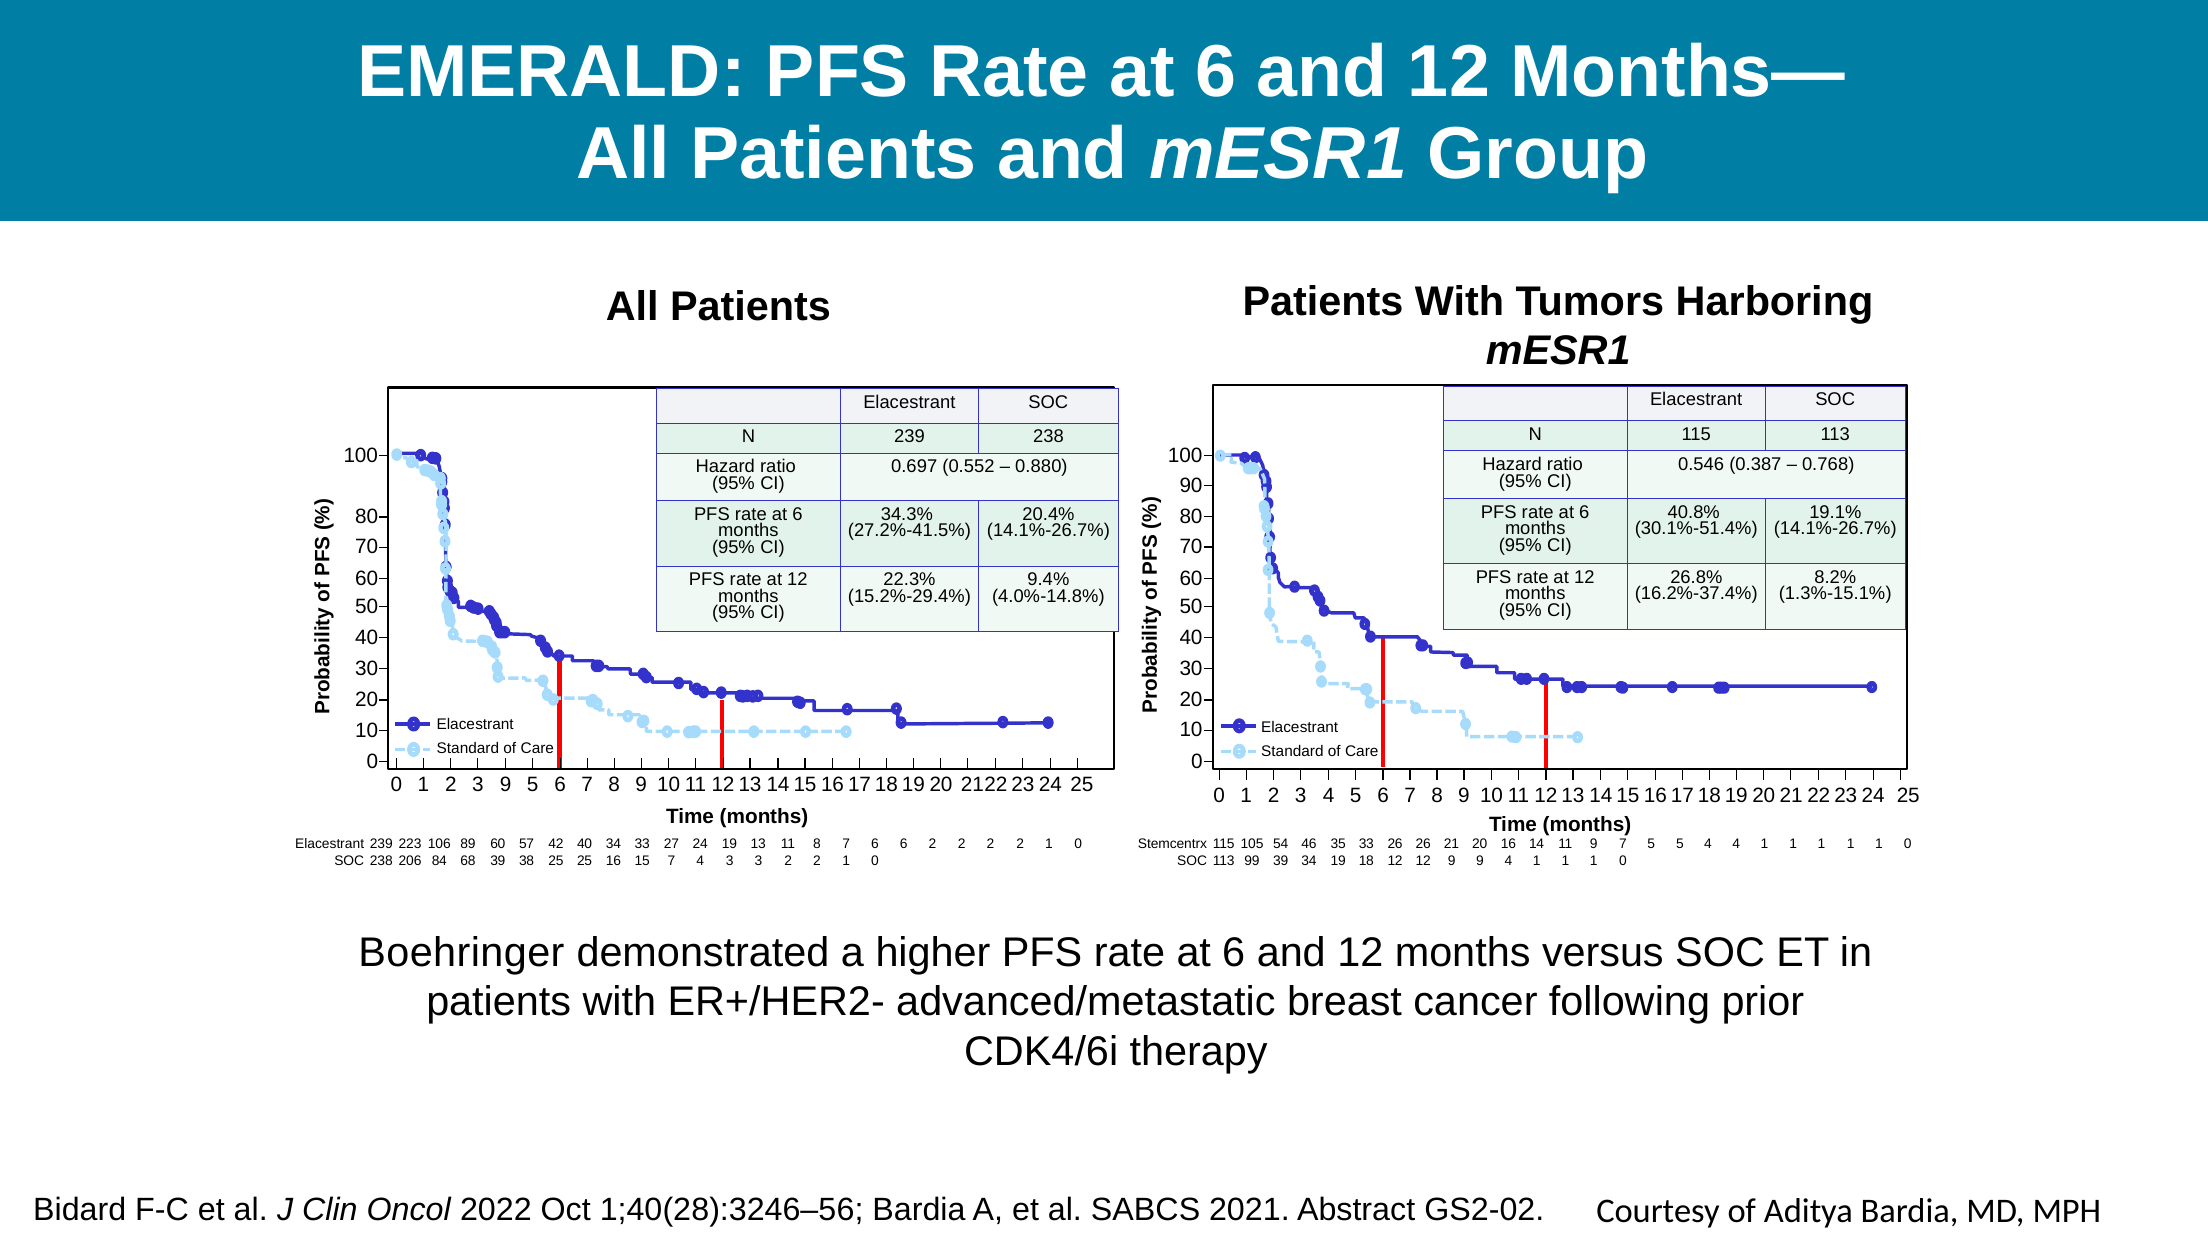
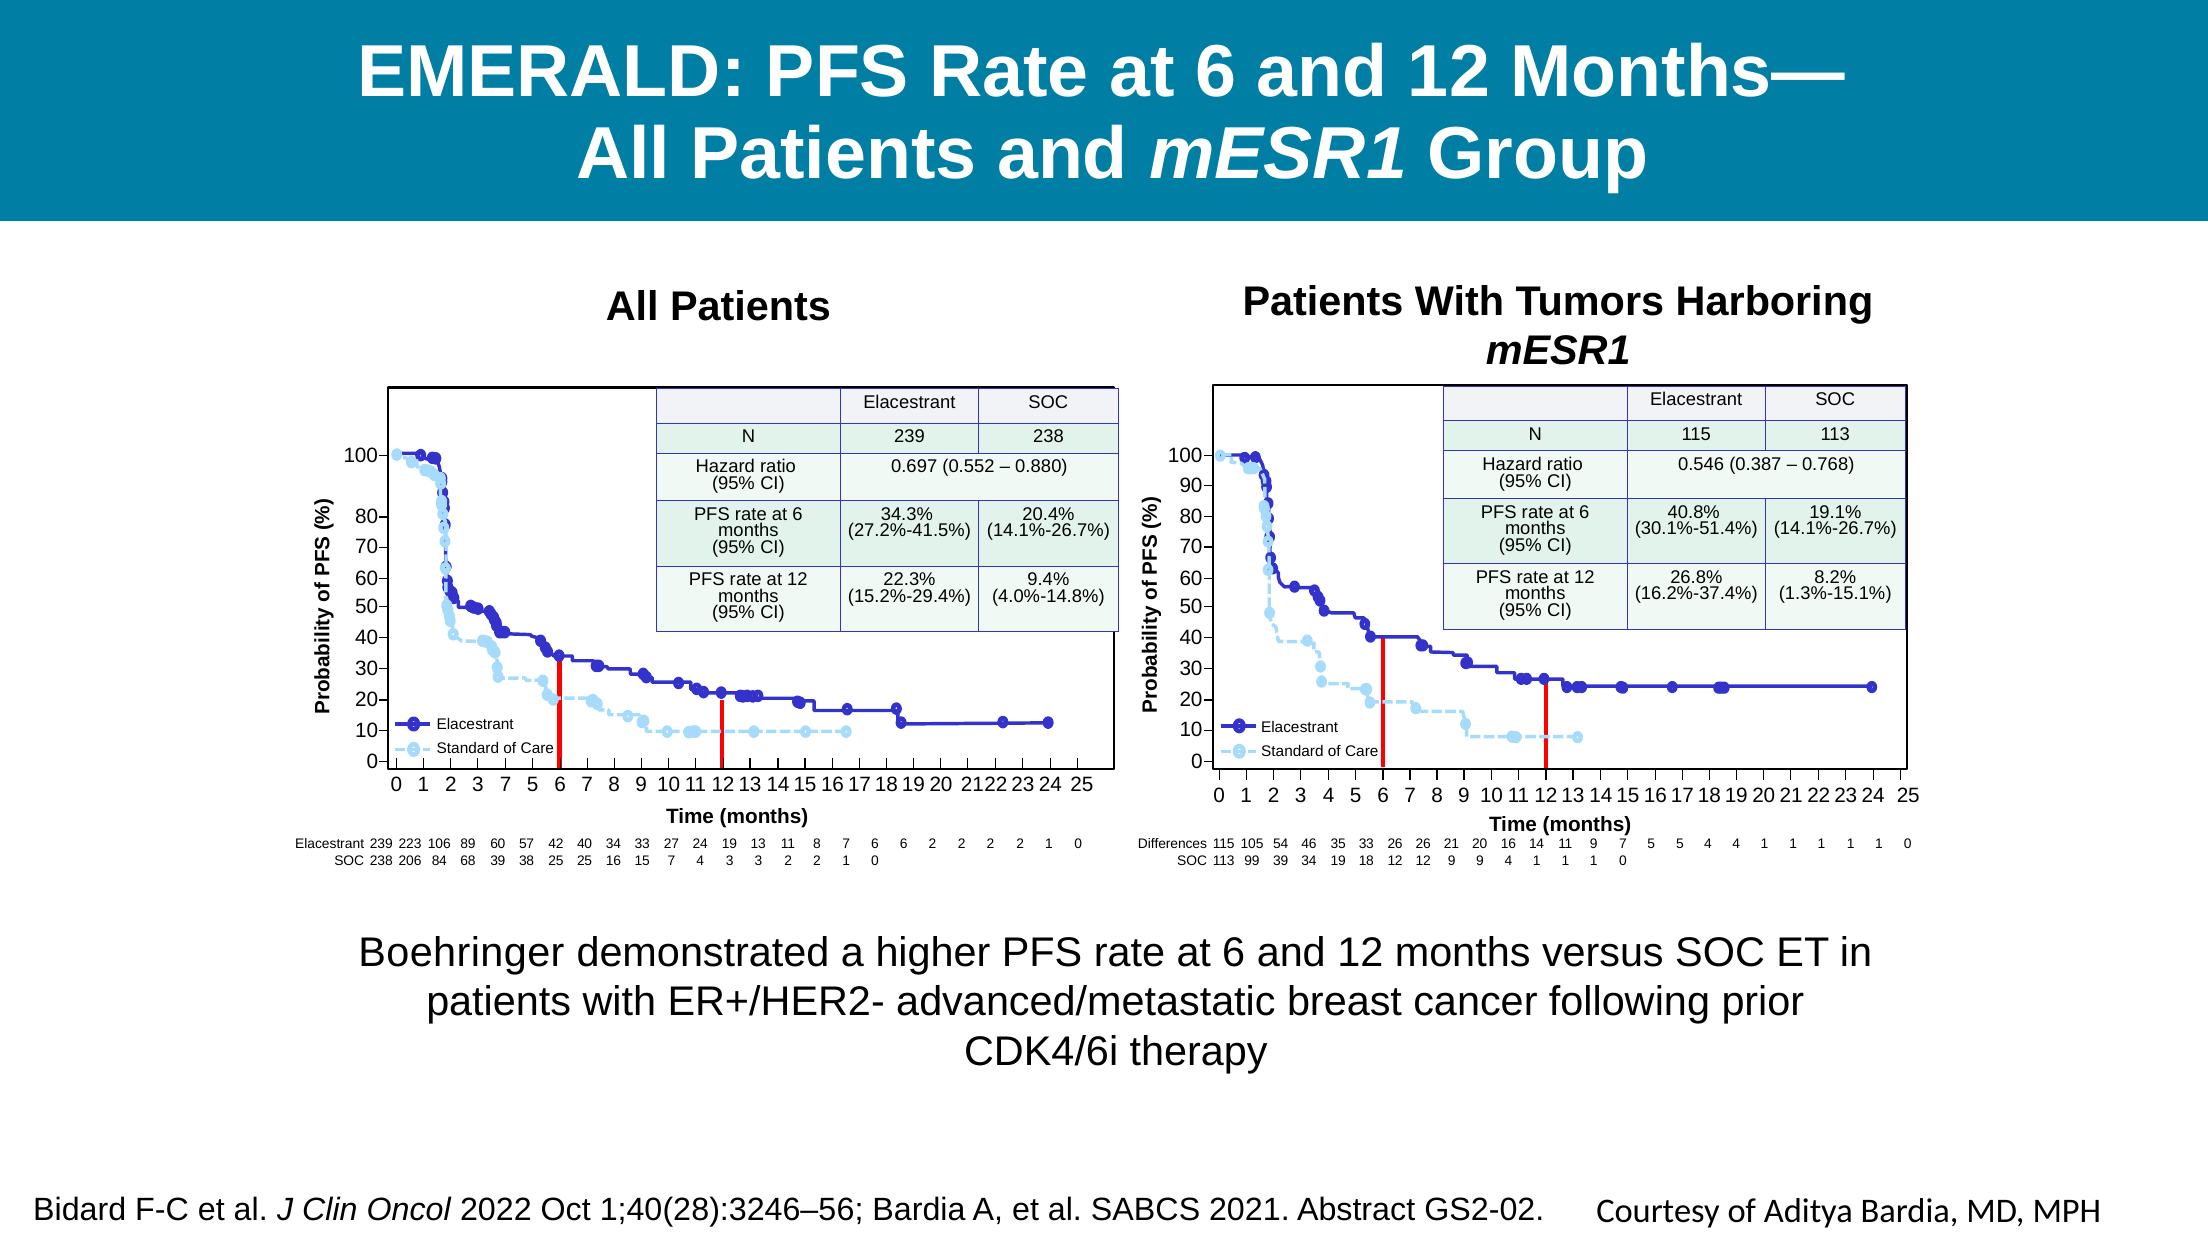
3 9: 9 -> 7 (506, 785)
Stemcentrx: Stemcentrx -> Differences (1172, 844)
